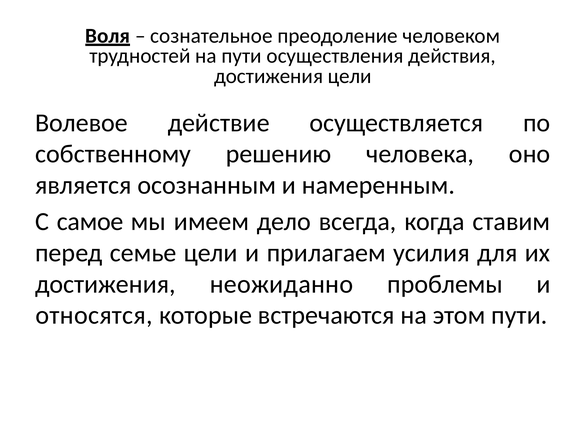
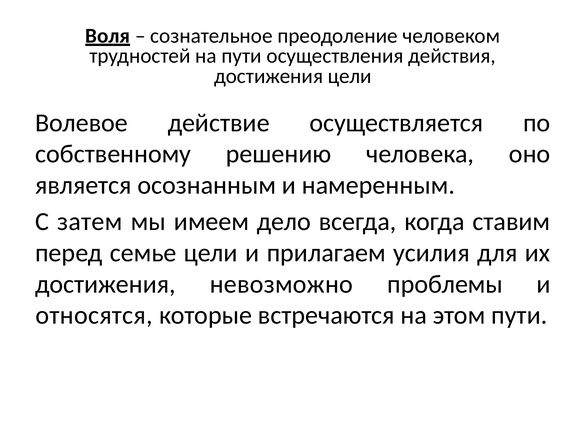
самое: самое -> затем (90, 222)
неожиданно: неожиданно -> невозможно (281, 284)
